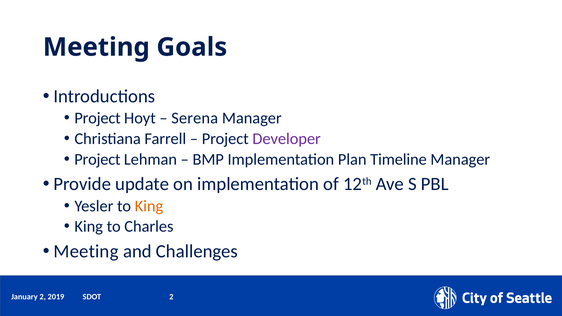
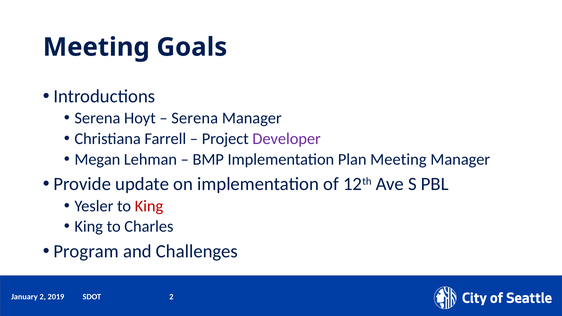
Project: Project -> Serena (97, 118)
Project: Project -> Megan (97, 159)
Plan Timeline: Timeline -> Meeting (398, 159)
King colour: orange -> red (149, 206)
Meeting: Meeting -> Program (86, 251)
